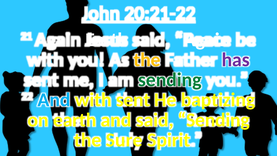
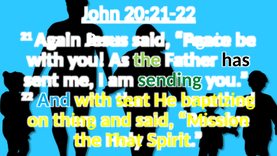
Again Earth: Earth -> Been (106, 40)
the colour: yellow -> light green (147, 60)
has colour: purple -> black (236, 60)
on earth: earth -> thing (75, 120)
said Sending: Sending -> Mission (214, 120)
Sure: Sure -> That (124, 140)
